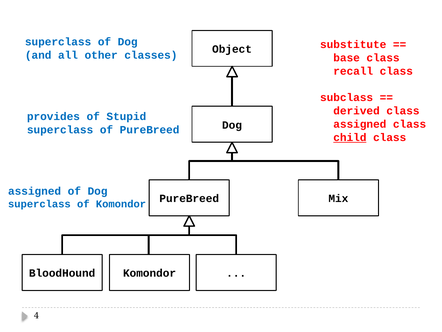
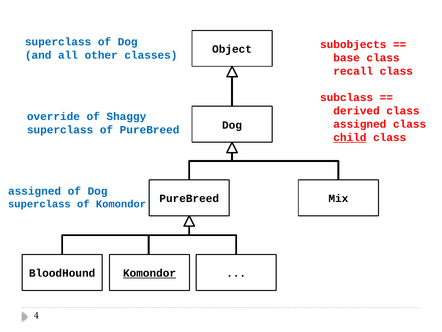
substitute: substitute -> subobjects (353, 44)
provides: provides -> override (53, 116)
Stupid: Stupid -> Shaggy (126, 116)
Komondor underline: none -> present (150, 273)
